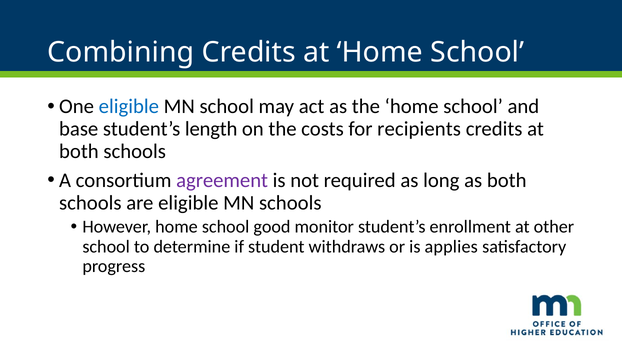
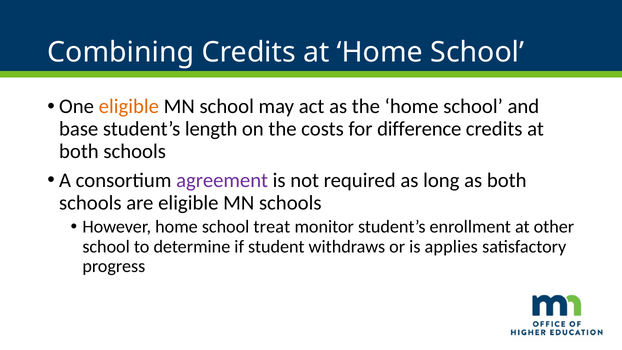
eligible colour: blue -> orange (129, 107)
recipients: recipients -> difference (419, 129)
good: good -> treat (272, 227)
